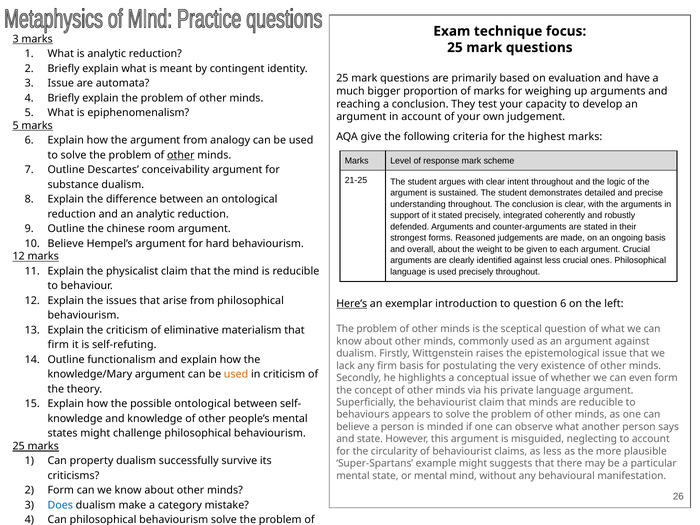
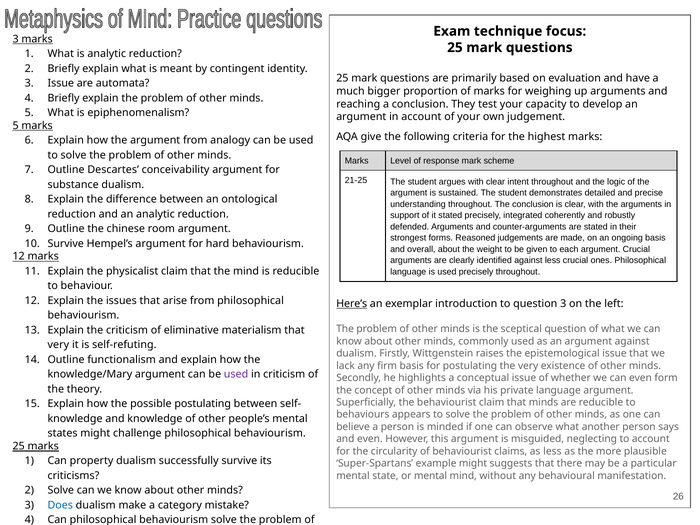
other underline: present -> none (181, 155)
Believe: Believe -> Survive (66, 244)
question 6: 6 -> 3 (563, 304)
firm: firm -> very (58, 345)
used colour: orange -> purple (236, 374)
possible ontological: ontological -> postulating (203, 404)
and state: state -> even (370, 439)
Form: Form -> Solve (61, 490)
